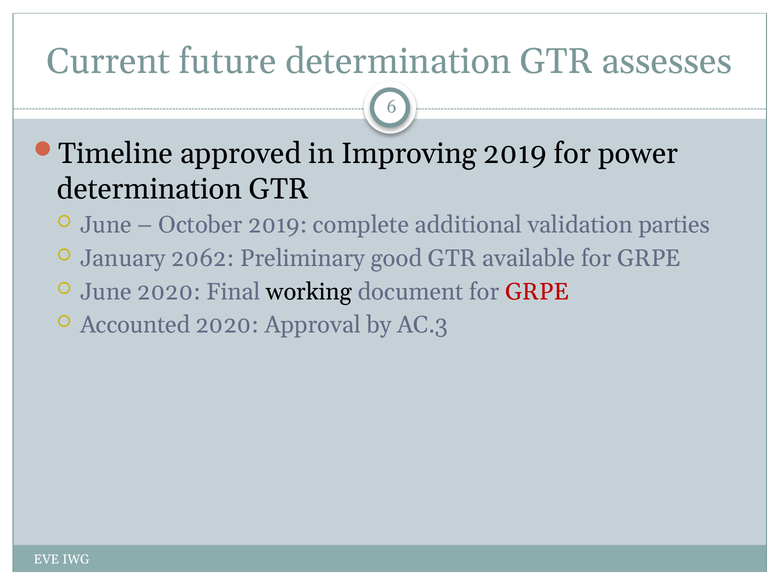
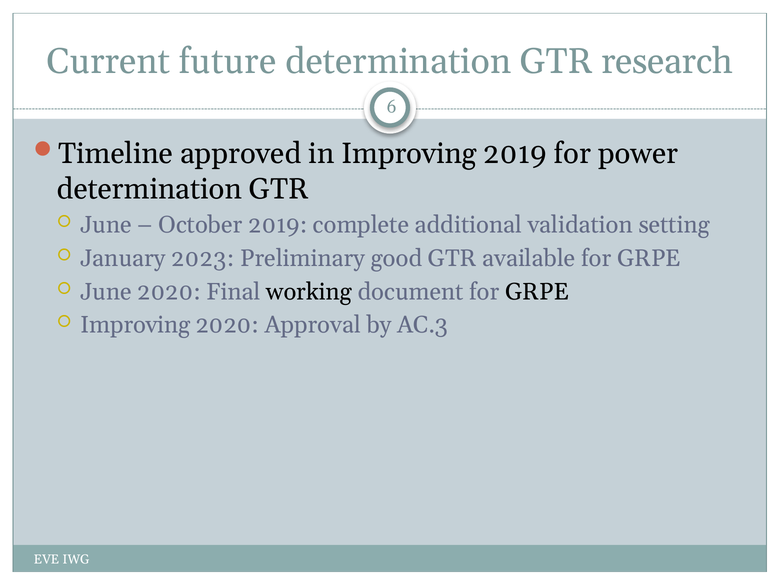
assesses: assesses -> research (667, 61)
parties: parties -> setting (674, 225)
2062: 2062 -> 2023 (203, 258)
GRPE colour: red -> black (537, 292)
Accounted: Accounted -> Improving (135, 325)
